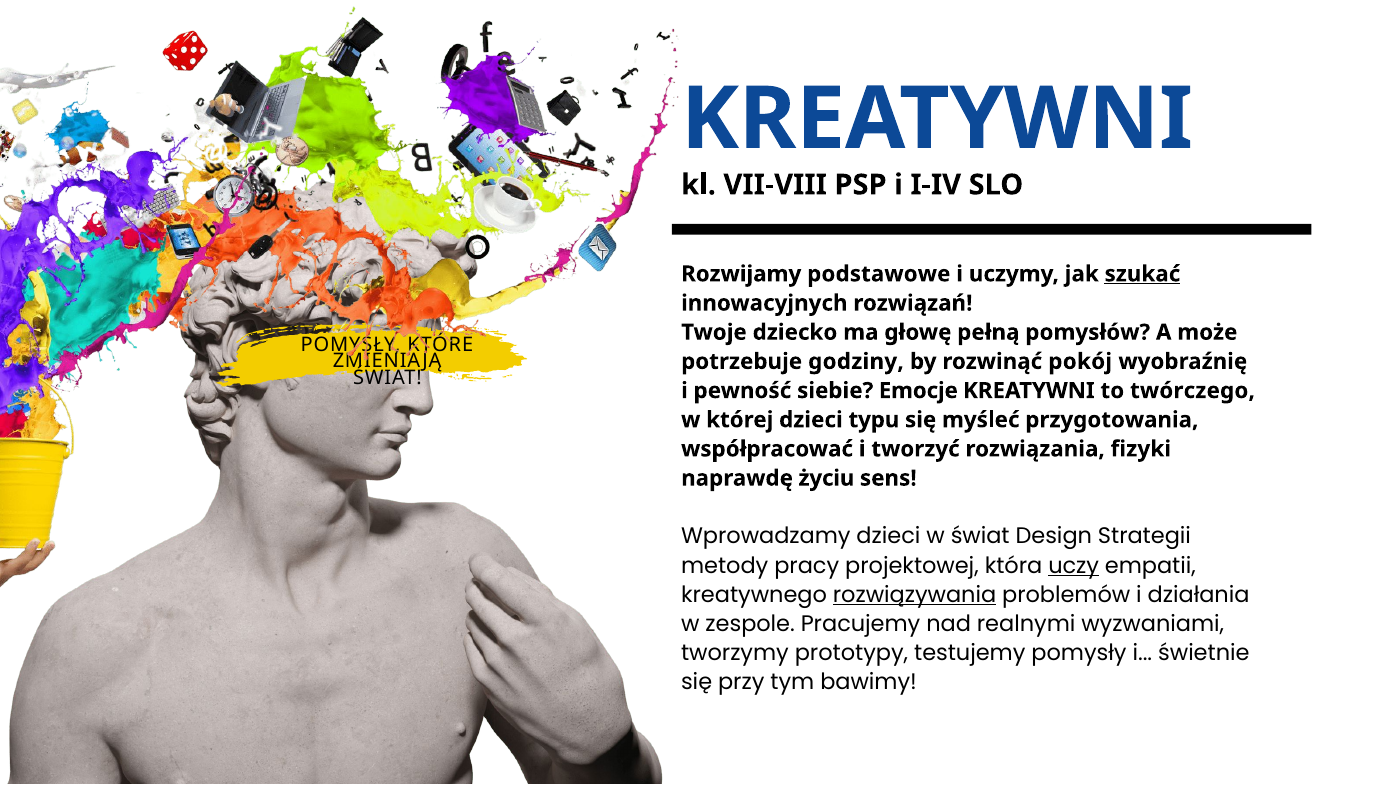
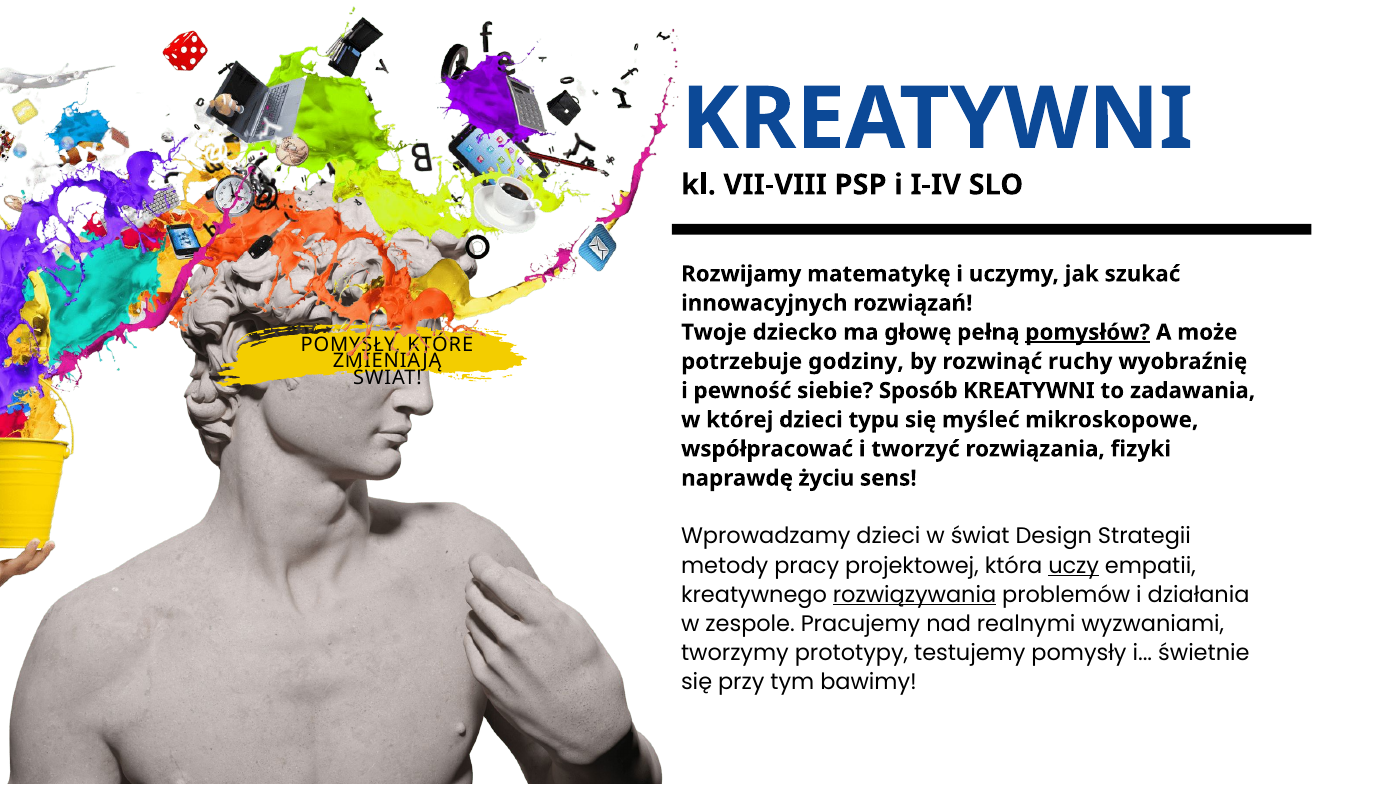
podstawowe: podstawowe -> matematykę (879, 274)
szukać underline: present -> none (1142, 274)
pomysłów underline: none -> present (1088, 332)
pokój: pokój -> ruchy (1080, 361)
Emocje: Emocje -> Sposób (918, 391)
twórczego: twórczego -> zadawania (1193, 391)
przygotowania: przygotowania -> mikroskopowe (1112, 420)
